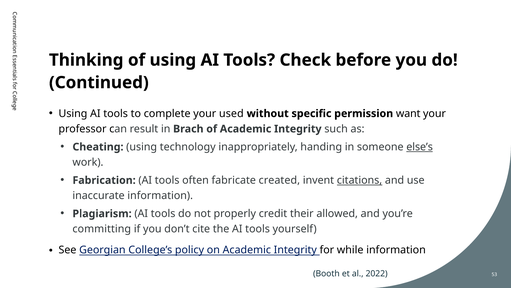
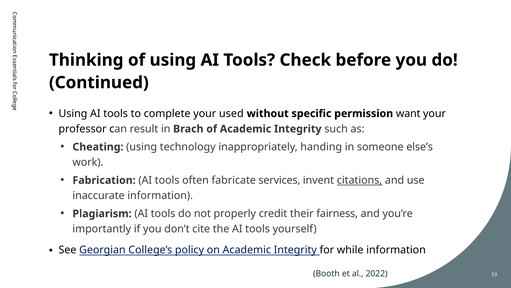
else’s underline: present -> none (420, 147)
created: created -> services (279, 180)
allowed: allowed -> fairness (337, 213)
committing: committing -> importantly (102, 229)
